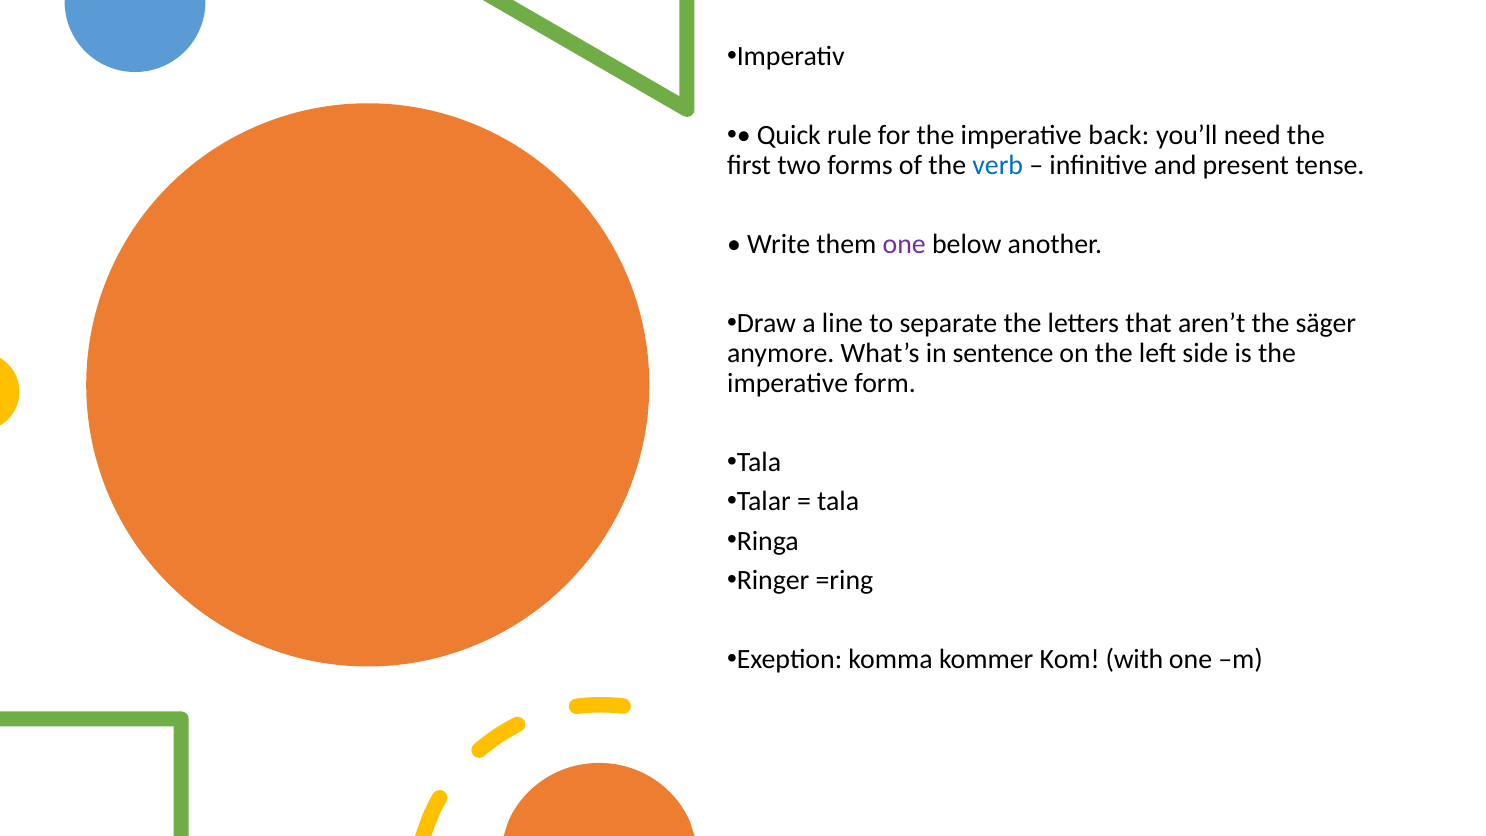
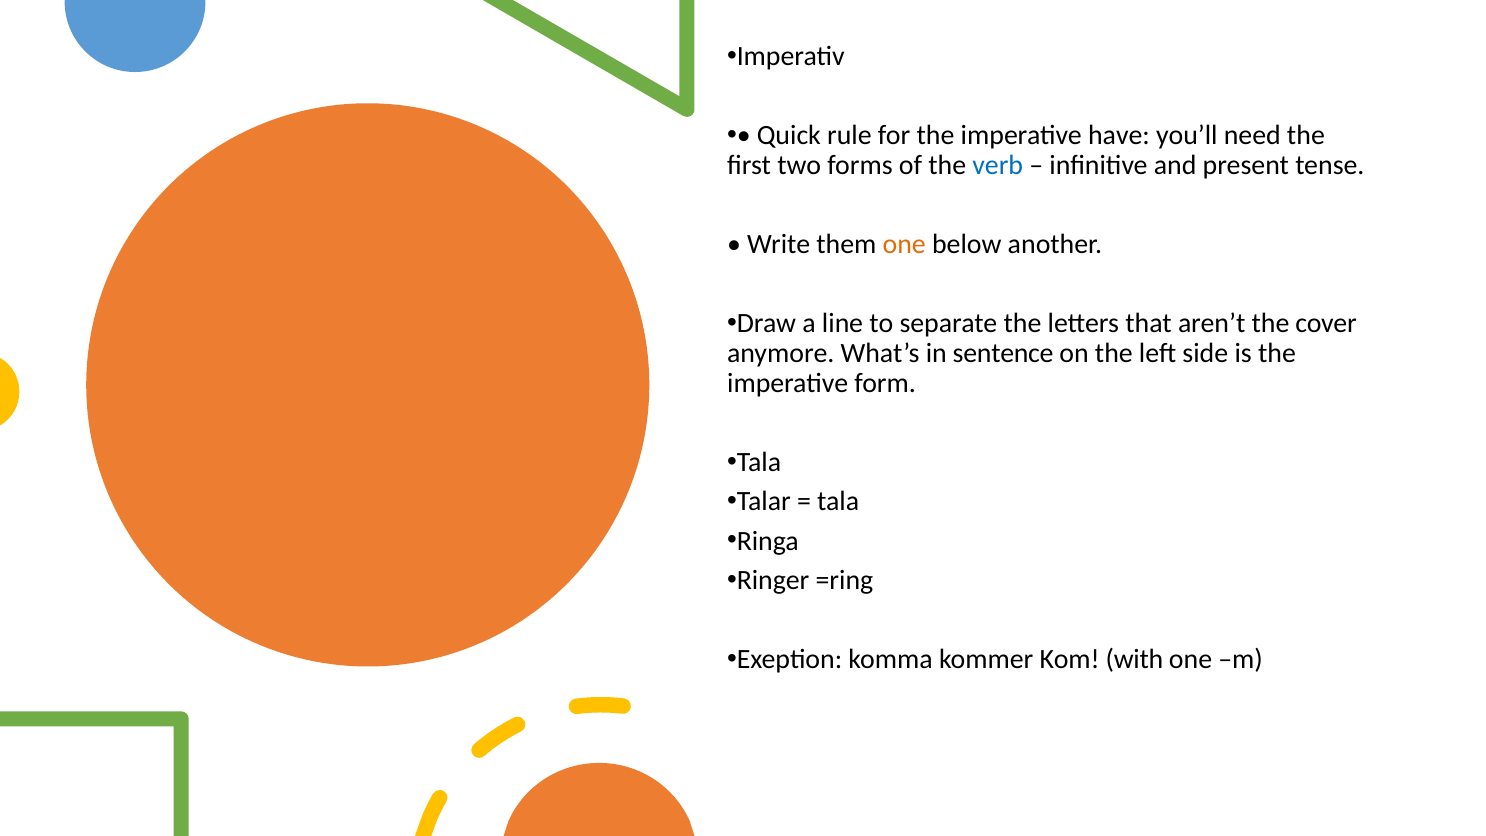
back: back -> have (1119, 135)
one colour: purple -> orange (904, 244)
säger: säger -> cover (1326, 323)
